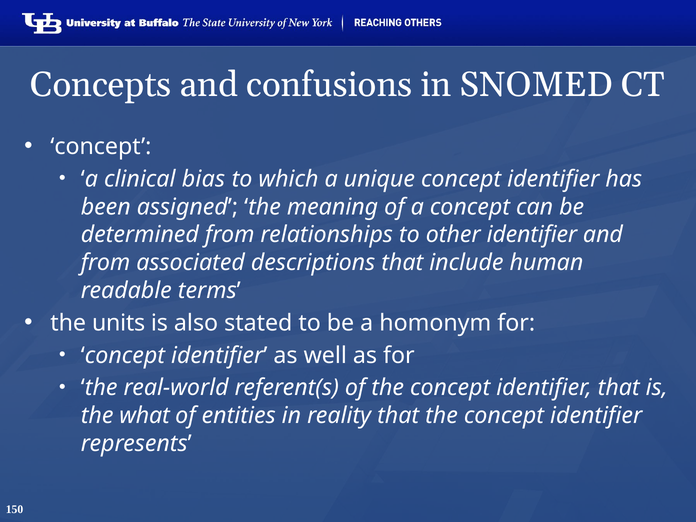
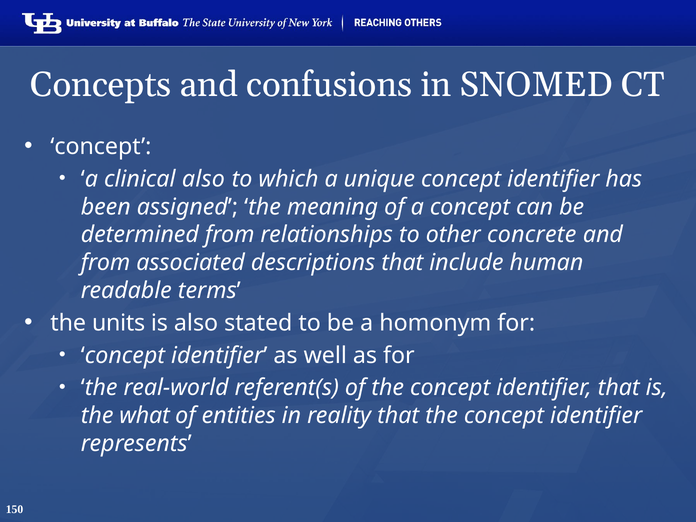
clinical bias: bias -> also (203, 179)
other identifier: identifier -> concrete (532, 235)
